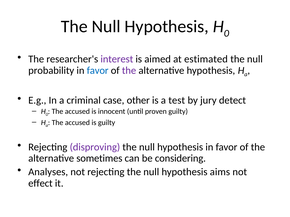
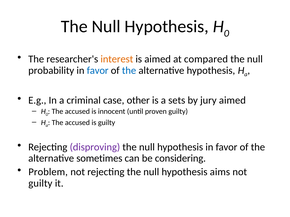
interest colour: purple -> orange (117, 59)
estimated: estimated -> compared (206, 59)
the colour: purple -> blue (129, 71)
test: test -> sets (177, 101)
jury detect: detect -> aimed (232, 101)
Analyses: Analyses -> Problem (48, 172)
effect: effect -> guilty (40, 184)
